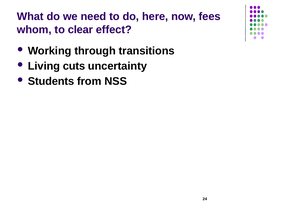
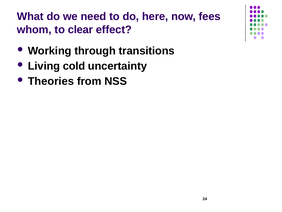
cuts: cuts -> cold (74, 66)
Students: Students -> Theories (51, 81)
